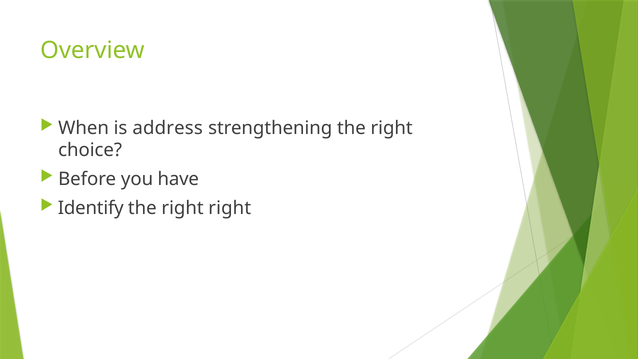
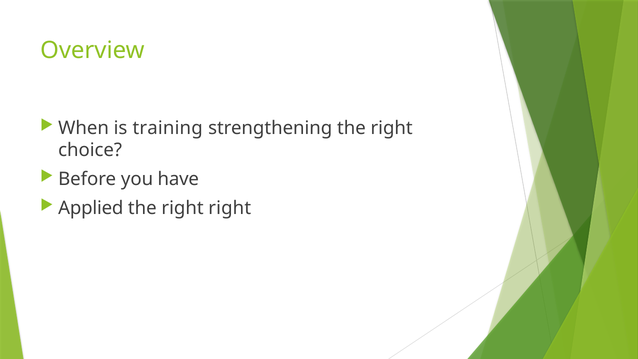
address: address -> training (168, 128)
Identify: Identify -> Applied (91, 208)
